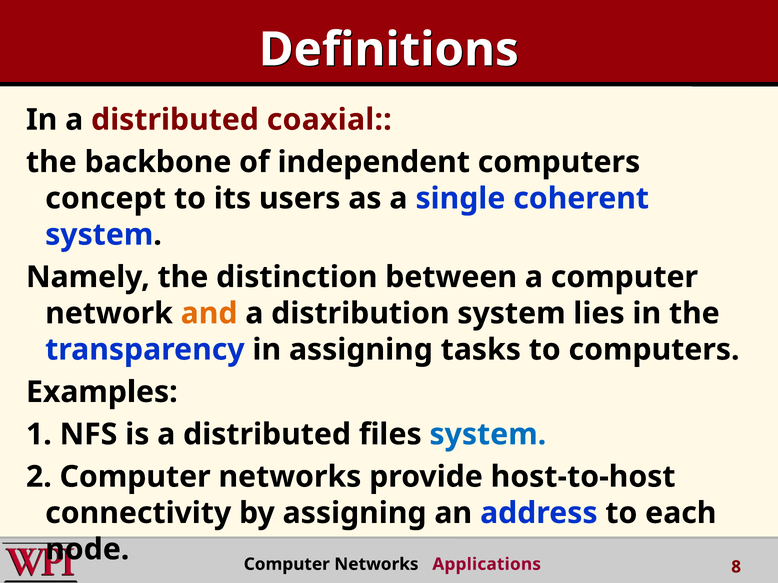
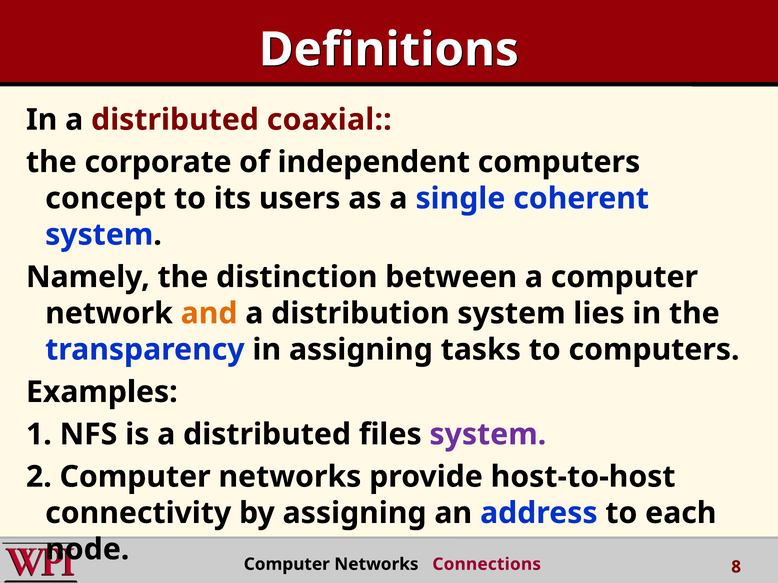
backbone: backbone -> corporate (158, 162)
system colour: blue -> purple (488, 435)
Applications: Applications -> Connections (487, 565)
